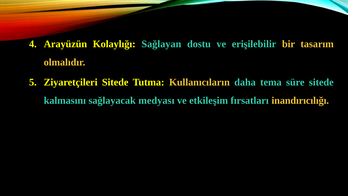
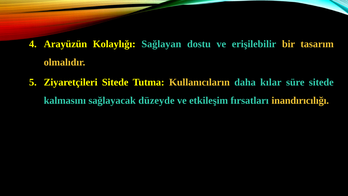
tema: tema -> kılar (271, 82)
medyası: medyası -> düzeyde (156, 101)
